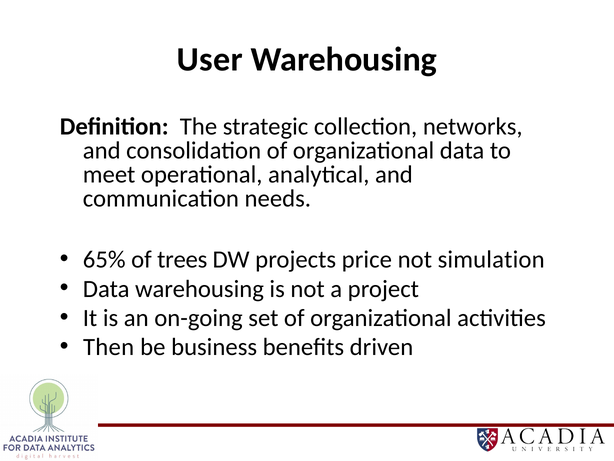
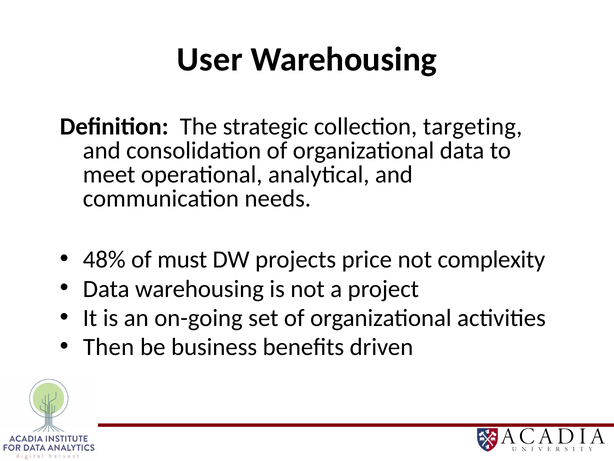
networks: networks -> targeting (473, 126)
65%: 65% -> 48% (104, 259)
trees: trees -> must (182, 259)
simulation: simulation -> complexity (491, 259)
